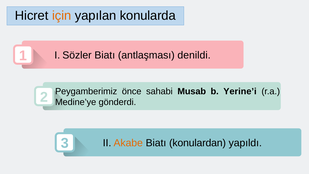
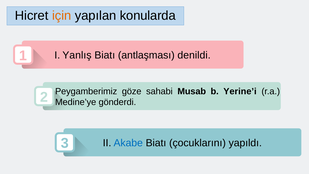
Sözler: Sözler -> Yanlış (77, 55)
önce: önce -> göze (132, 91)
Akabe colour: orange -> blue (128, 143)
konulardan: konulardan -> çocuklarını (197, 143)
